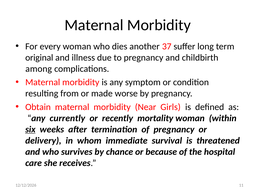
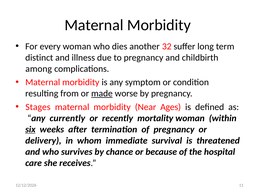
37: 37 -> 32 (167, 46)
original: original -> distinct (39, 58)
made underline: none -> present (102, 94)
Obtain: Obtain -> Stages (38, 107)
Girls: Girls -> Ages (171, 107)
